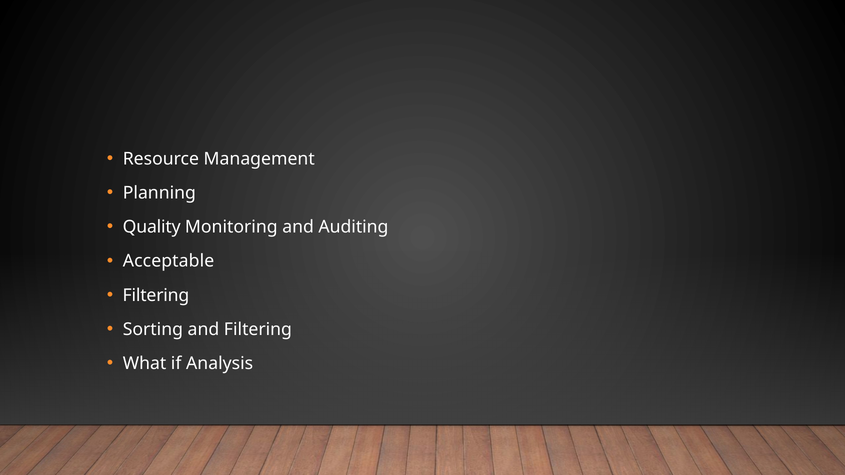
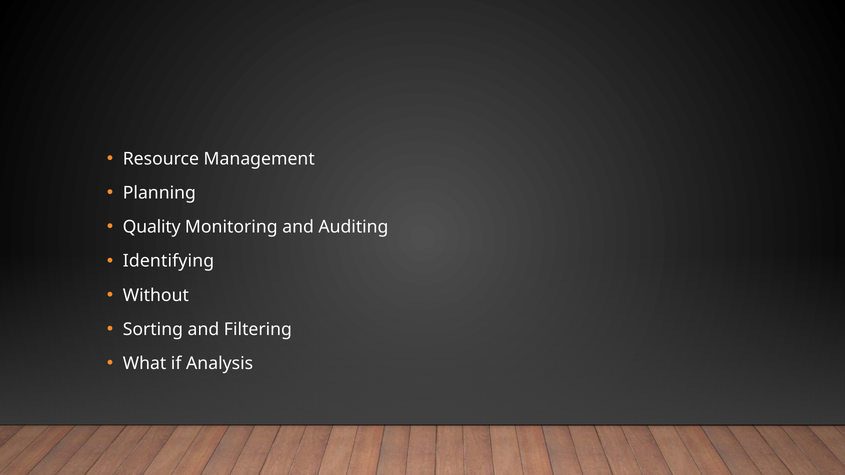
Acceptable: Acceptable -> Identifying (168, 261)
Filtering: Filtering -> Without (156, 296)
